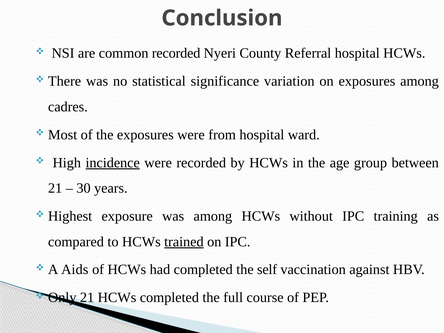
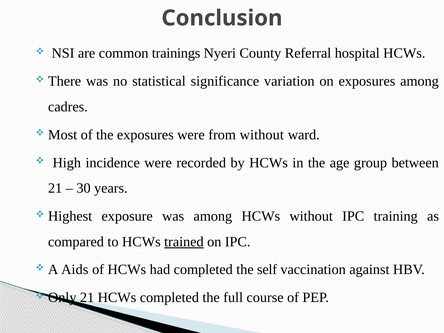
common recorded: recorded -> trainings (176, 53)
from hospital: hospital -> without (262, 135)
incidence underline: present -> none (113, 163)
